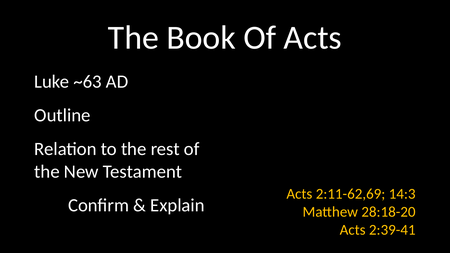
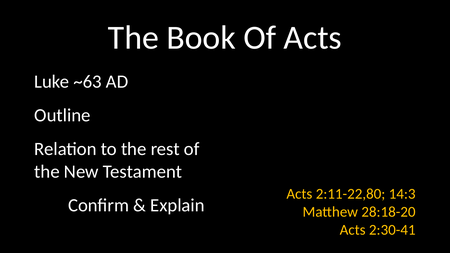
2:11-62,69: 2:11-62,69 -> 2:11-22,80 (351, 194)
2:39-41: 2:39-41 -> 2:30-41 (392, 230)
